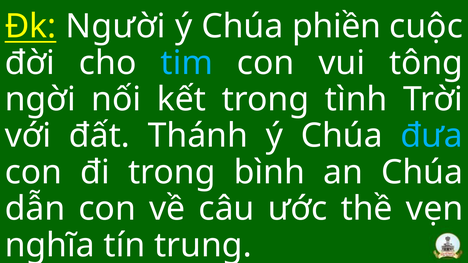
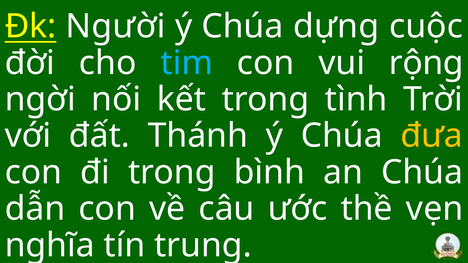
phiền: phiền -> dựng (336, 26)
tông: tông -> rộng (426, 63)
đưa colour: light blue -> yellow (432, 136)
